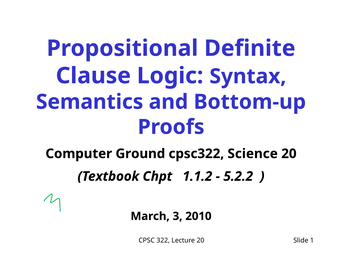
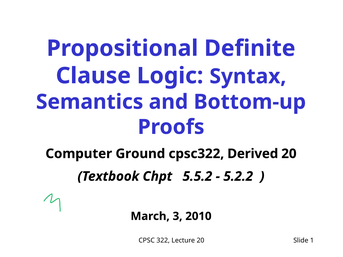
Science: Science -> Derived (253, 154)
1.1.2: 1.1.2 -> 5.5.2 (197, 177)
